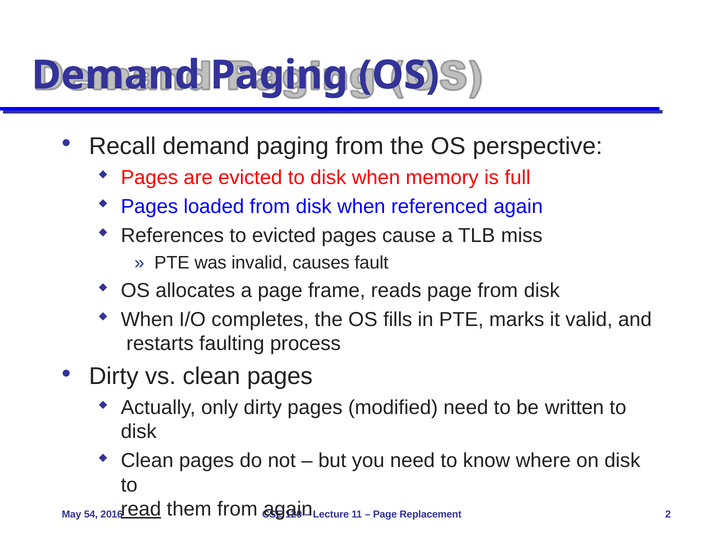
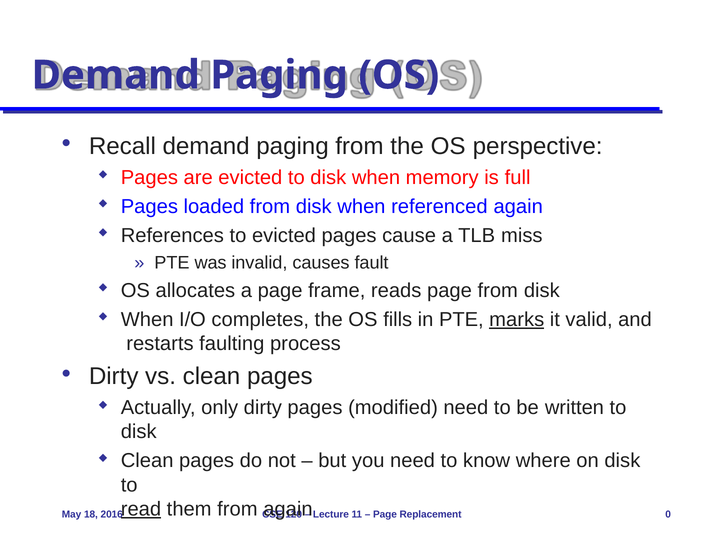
marks underline: none -> present (517, 320)
54: 54 -> 18 (91, 515)
2: 2 -> 0 (668, 515)
